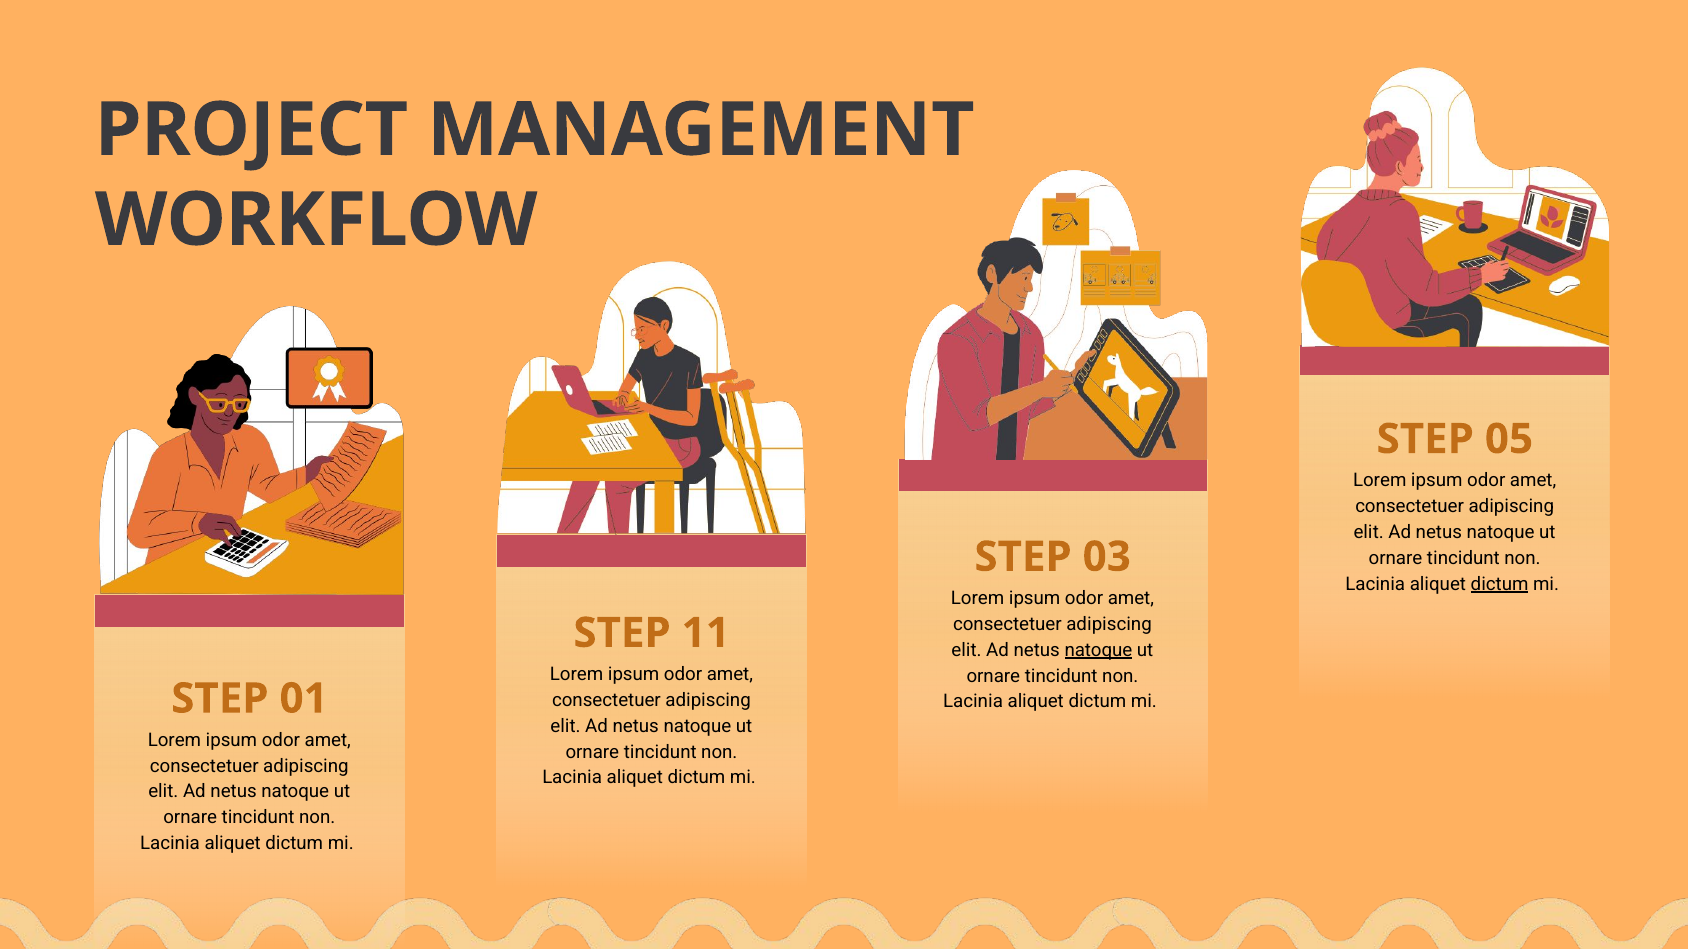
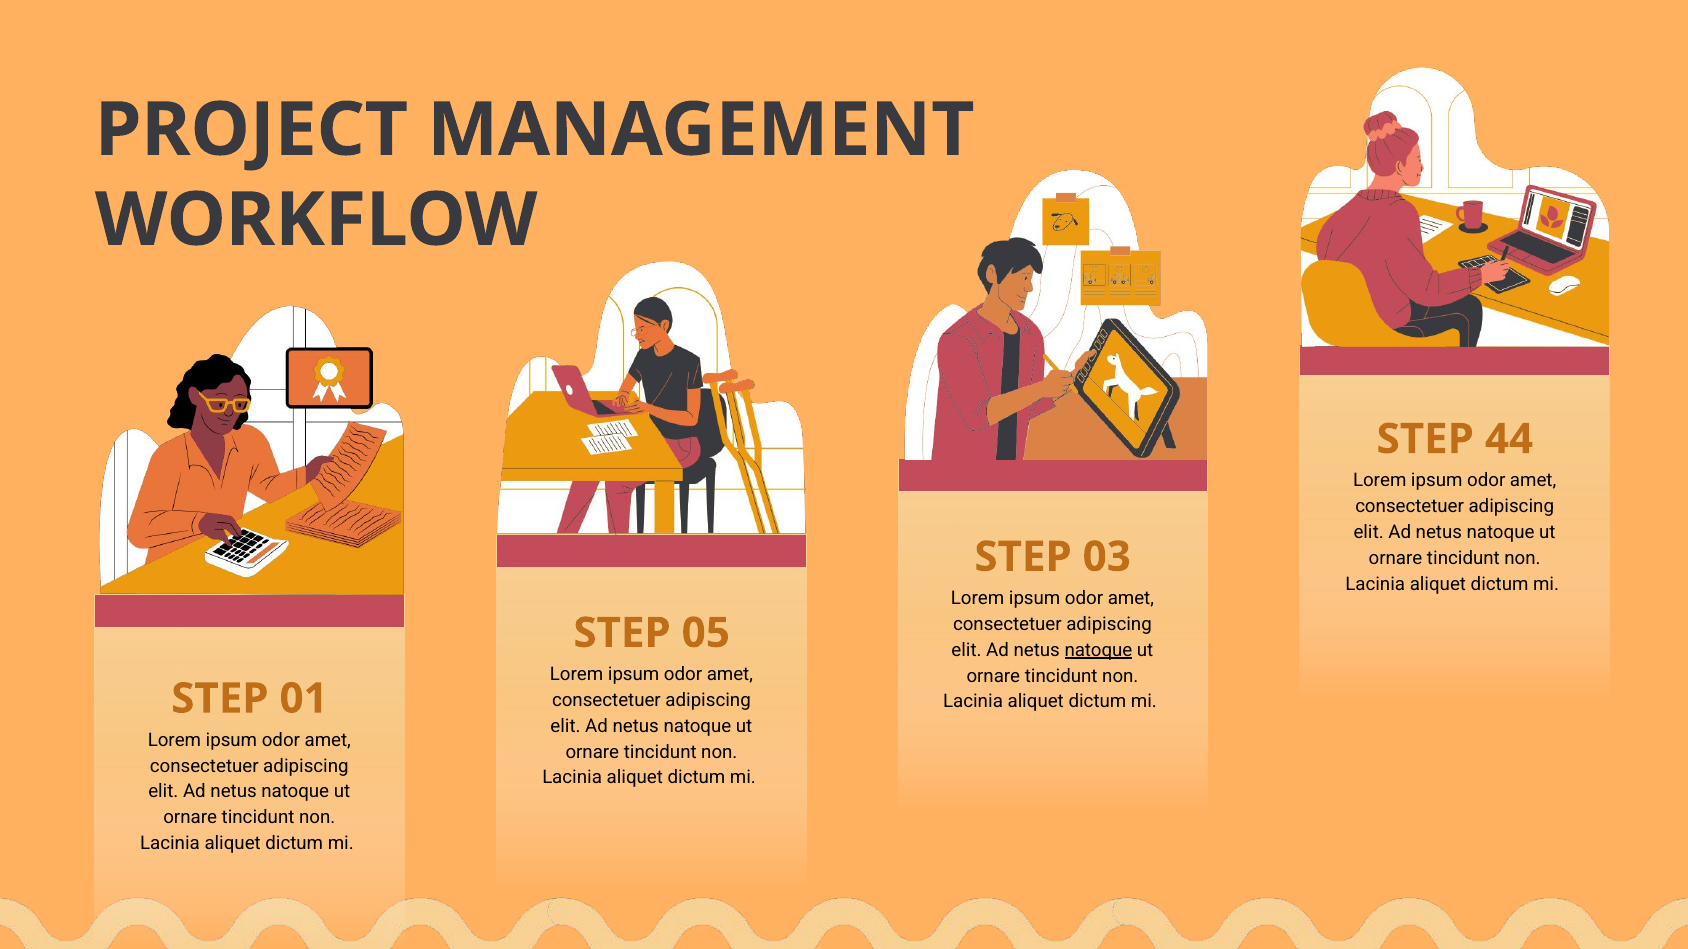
05: 05 -> 44 (1509, 439)
dictum underline: present -> none (1500, 584)
11: 11 -> 05 (706, 633)
